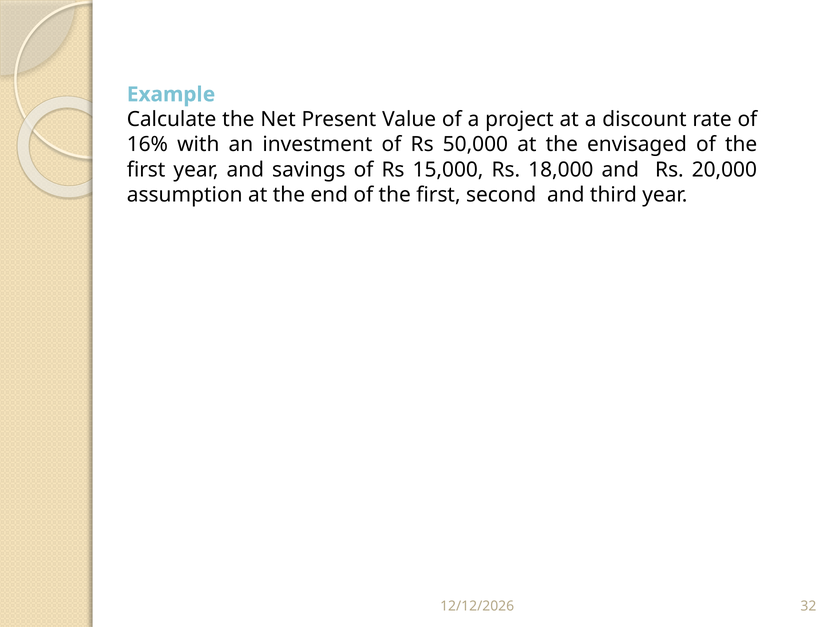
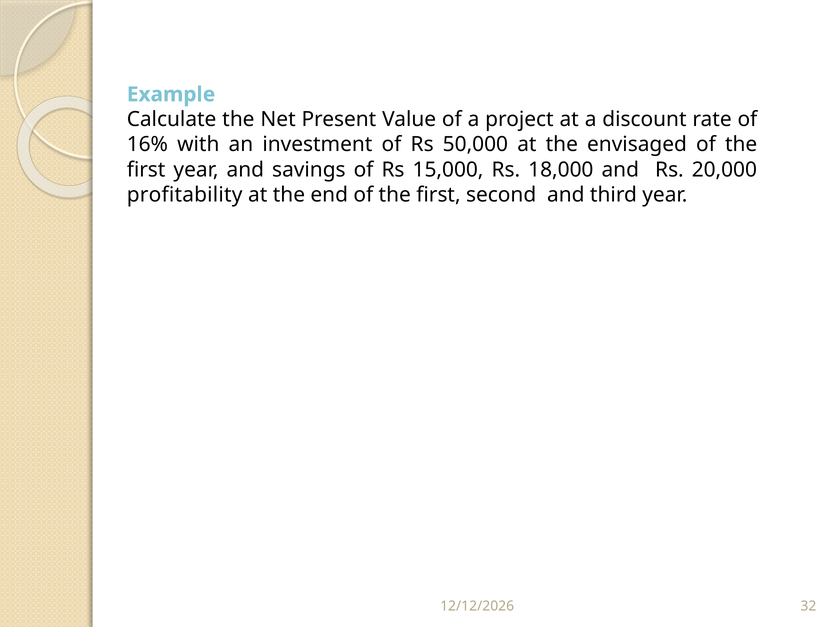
assumption: assumption -> profitability (185, 195)
